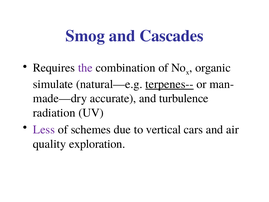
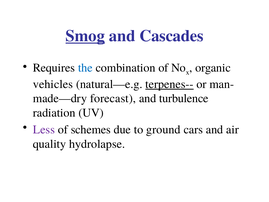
Smog underline: none -> present (85, 36)
the colour: purple -> blue (85, 68)
simulate: simulate -> vehicles (53, 84)
accurate: accurate -> forecast (113, 98)
vertical: vertical -> ground (163, 129)
exploration: exploration -> hydrolapse (97, 144)
